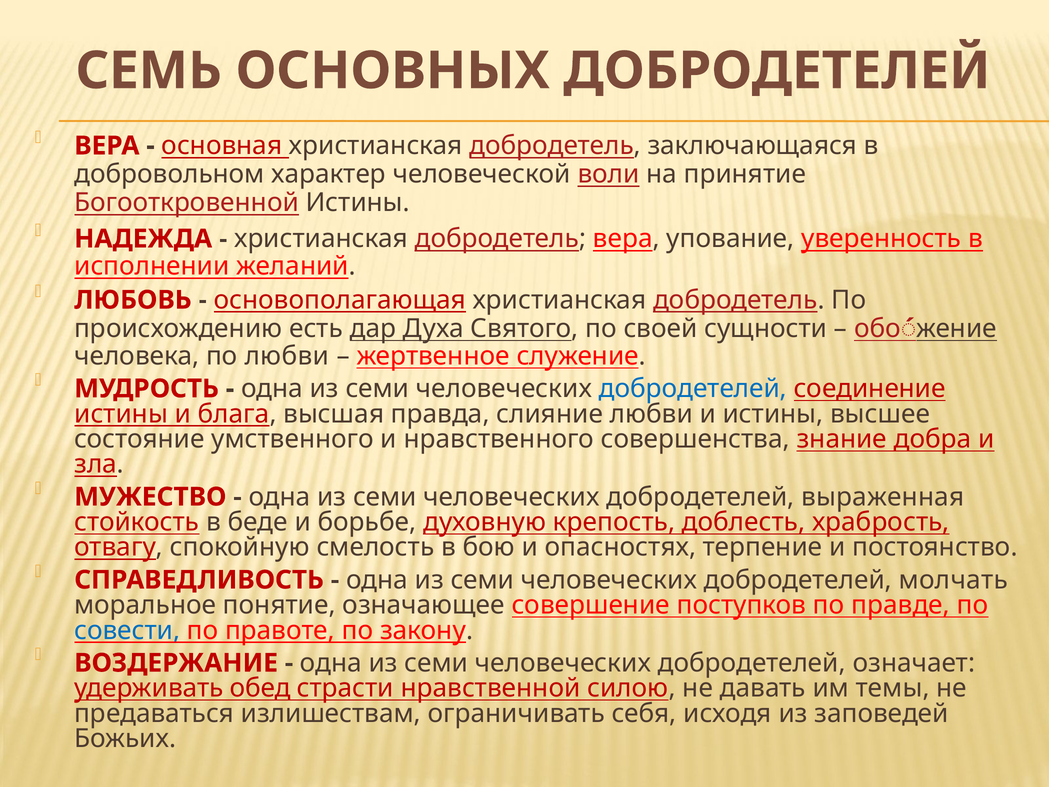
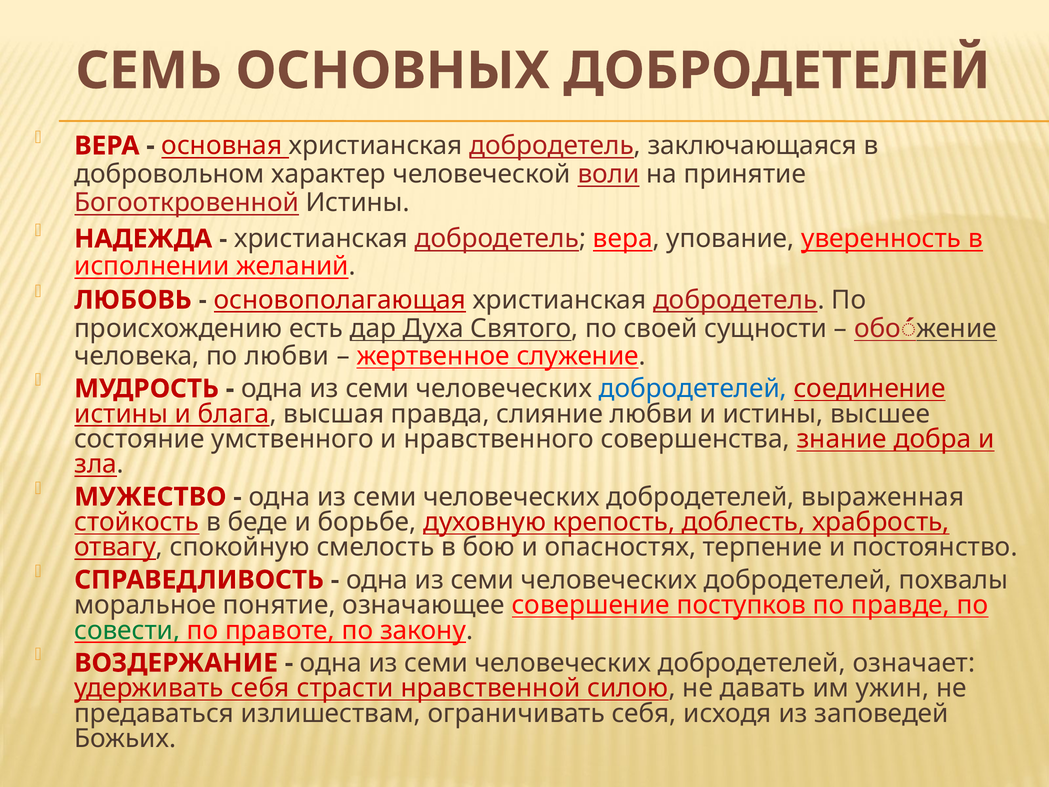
молчать: молчать -> похвалы (953, 580)
совести colour: blue -> green (127, 630)
удерживать обед: обед -> себя (260, 688)
темы: темы -> ужин (893, 688)
